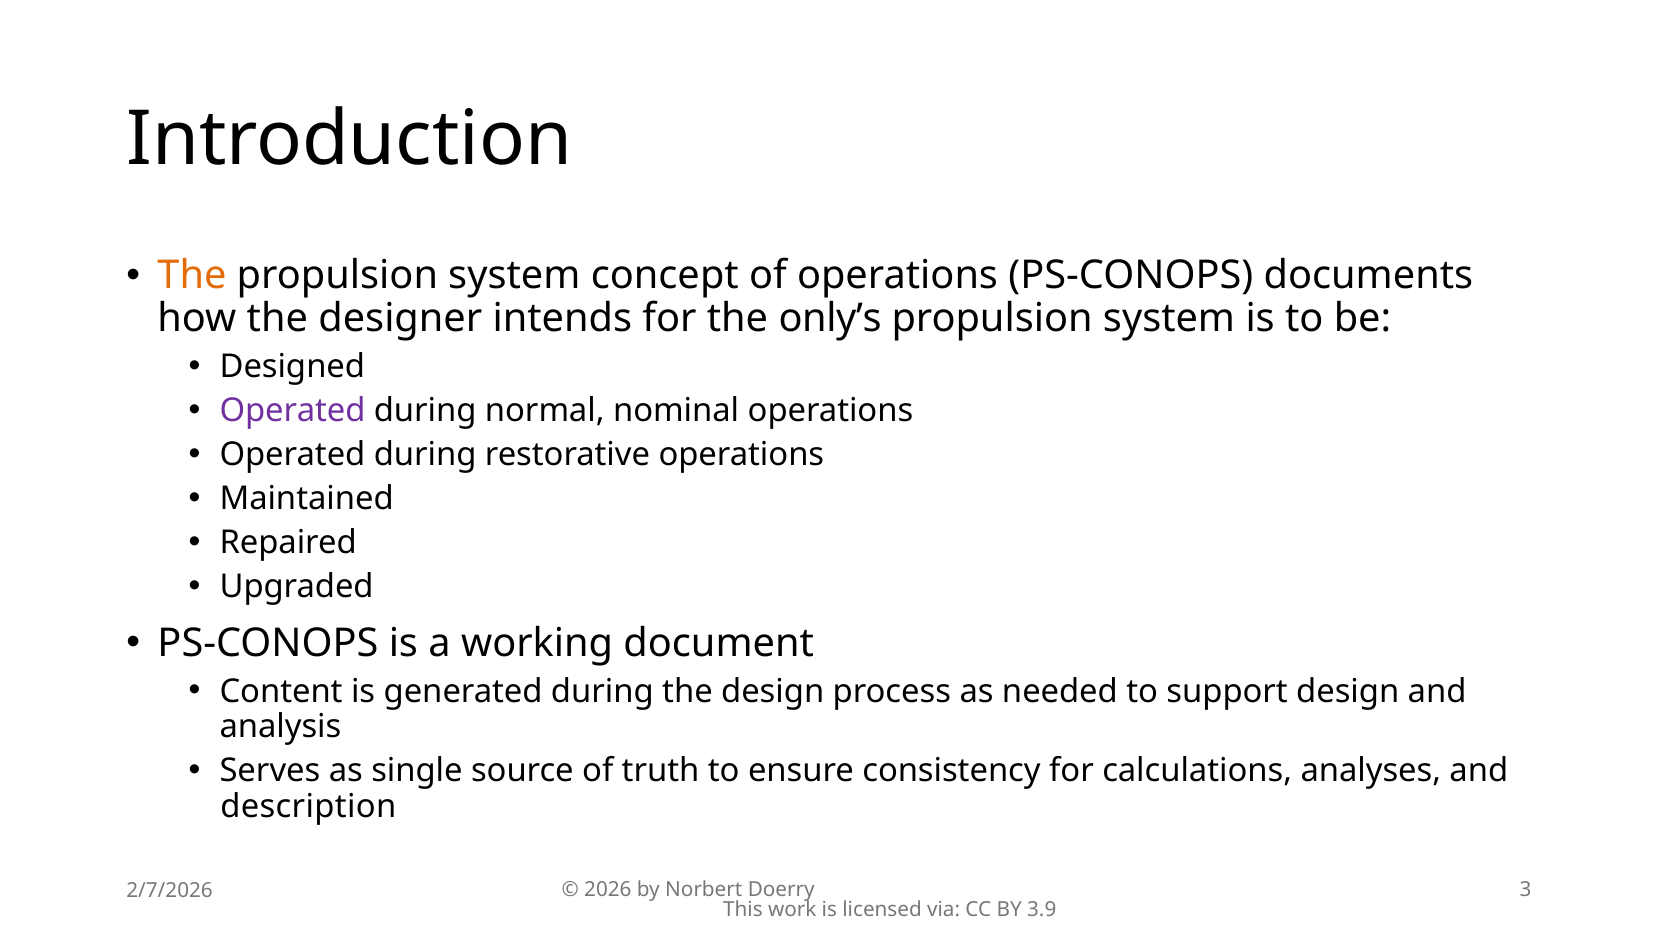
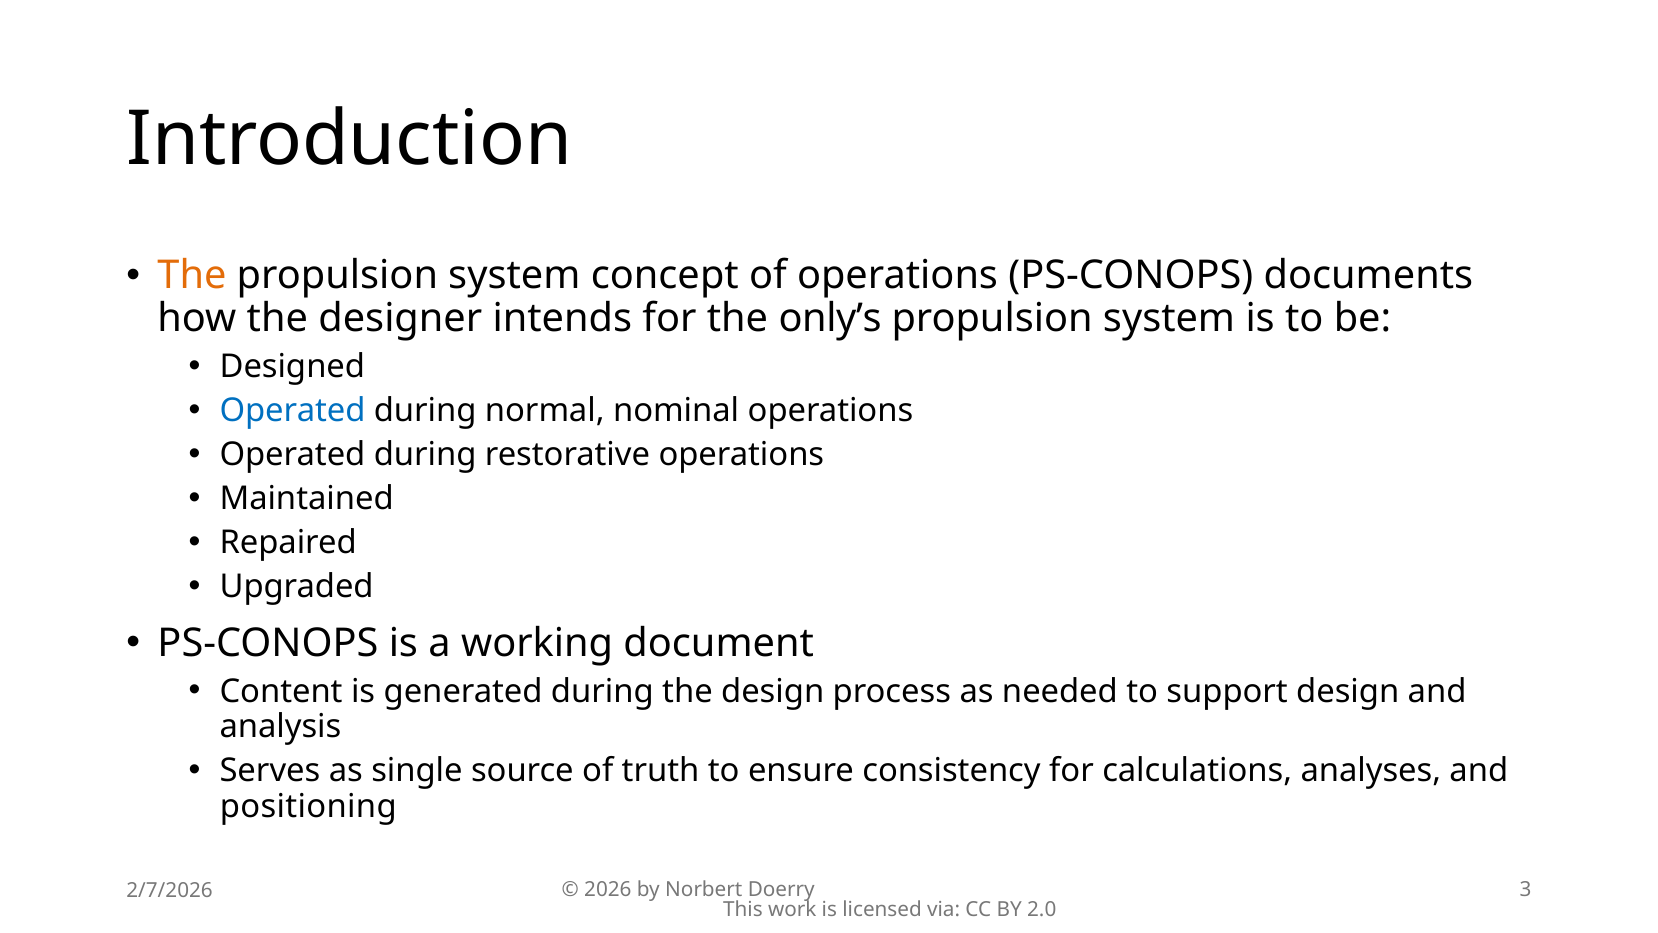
Operated colour: purple -> blue (293, 410)
description: description -> positioning (308, 806)
3.9: 3.9 -> 2.0 (1042, 910)
